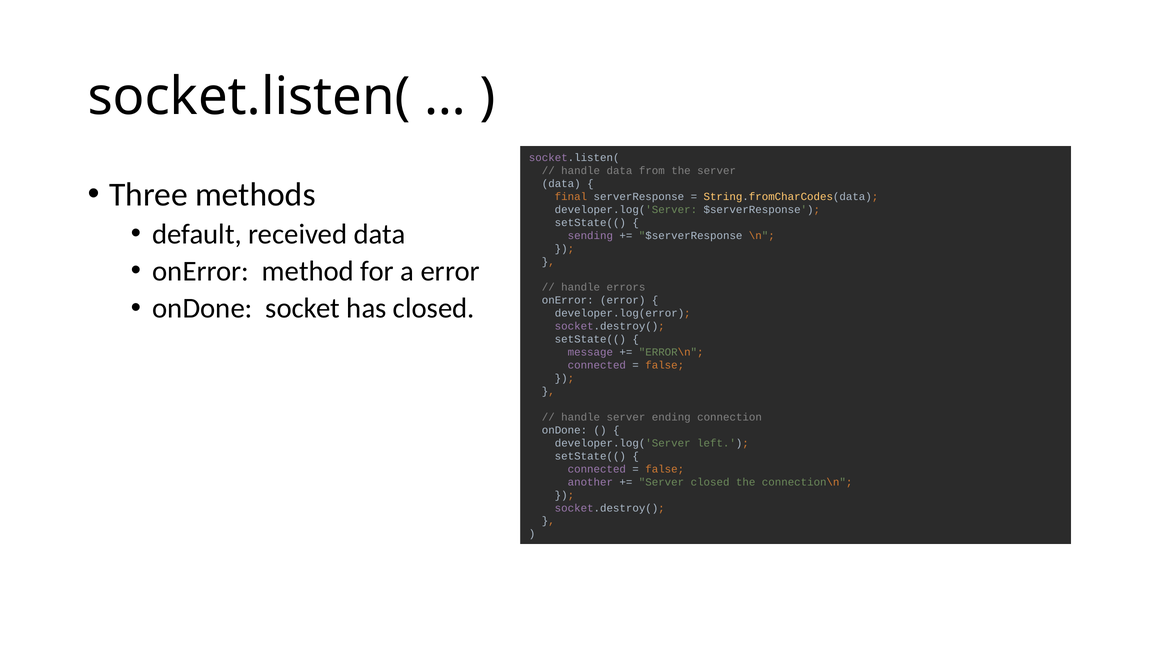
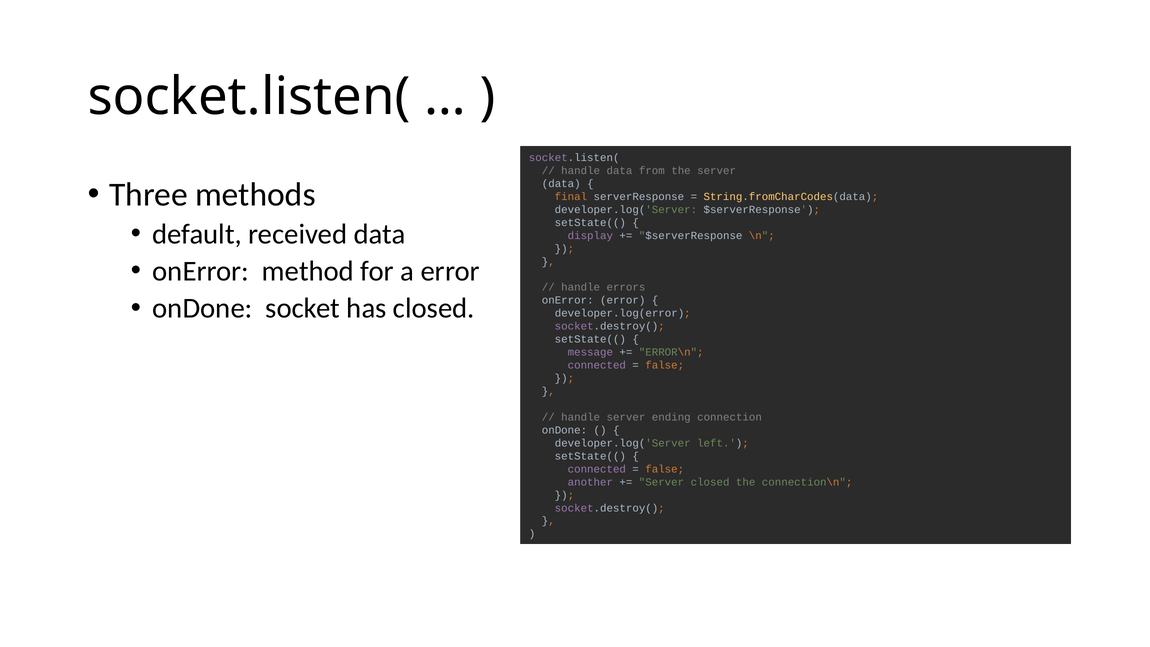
sending: sending -> display (590, 235)
